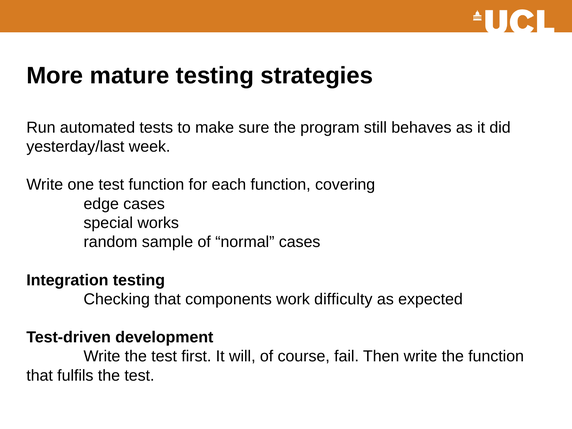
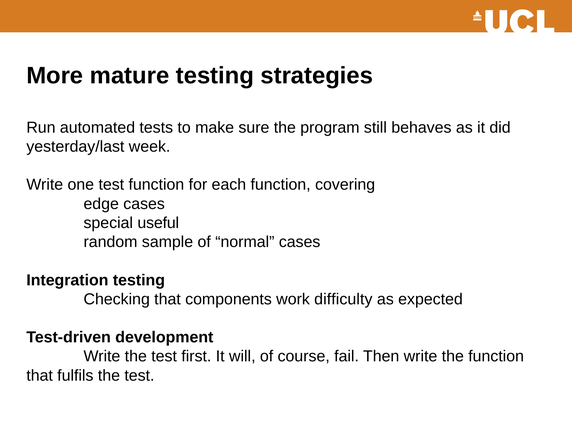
works: works -> useful (158, 223)
